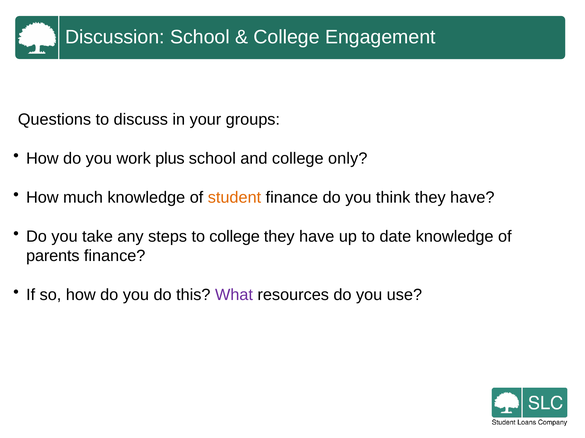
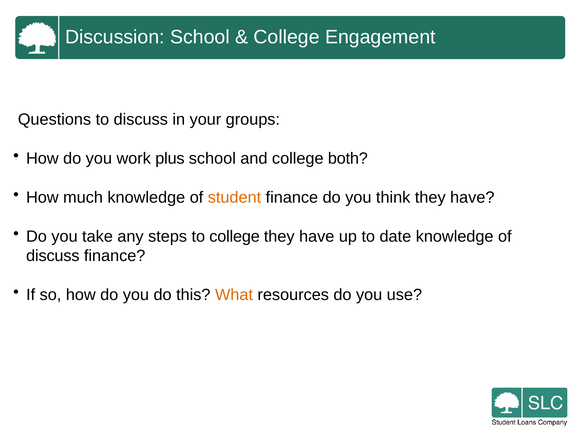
only: only -> both (348, 159)
parents: parents -> discuss (53, 256)
What colour: purple -> orange (234, 295)
